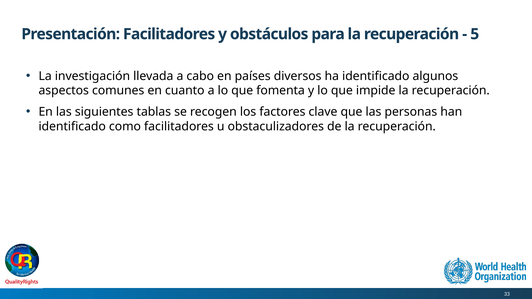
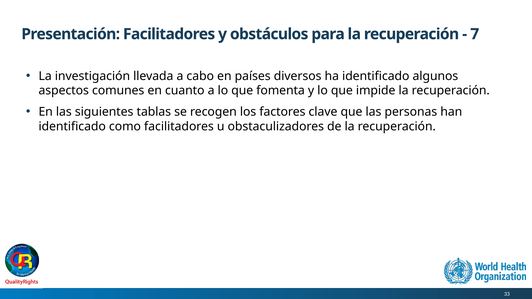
5: 5 -> 7 (475, 34)
